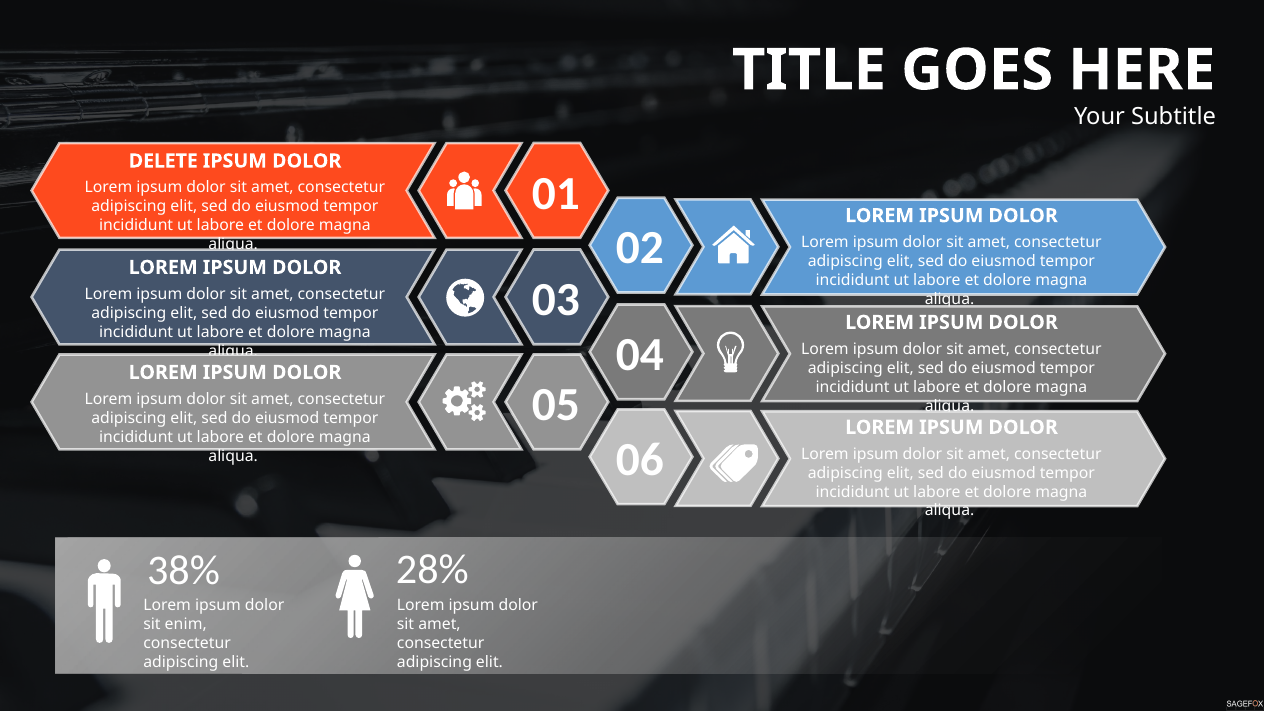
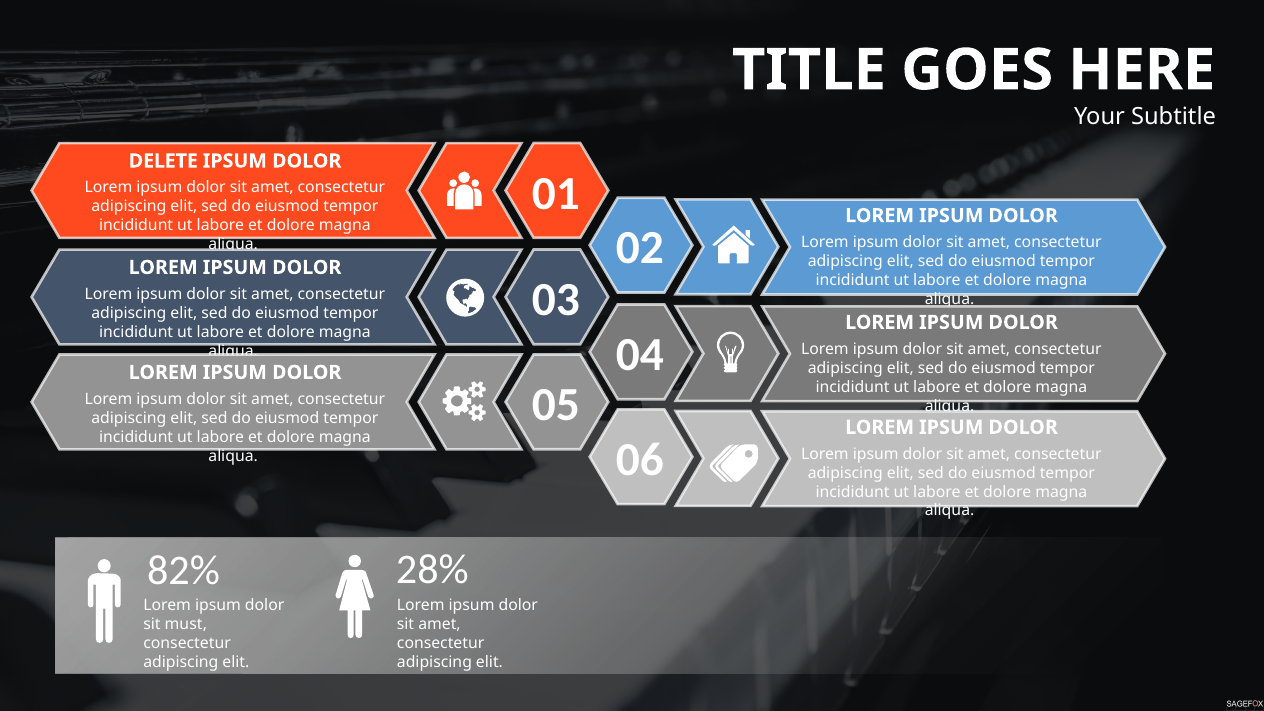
38%: 38% -> 82% (183, 570)
enim: enim -> must (186, 625)
